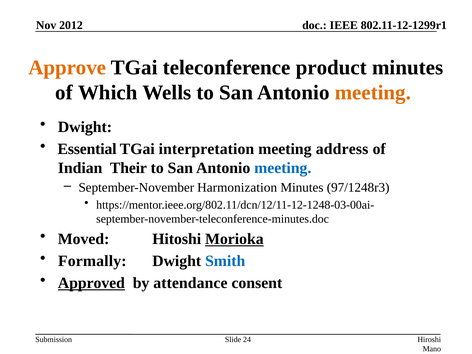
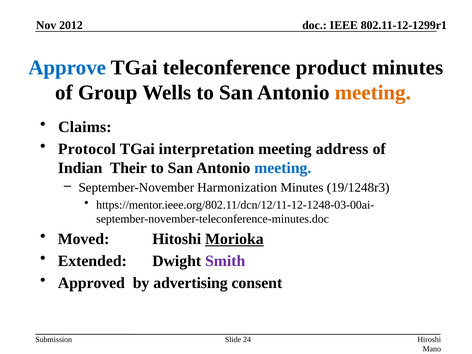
Approve colour: orange -> blue (67, 68)
Which: Which -> Group (108, 93)
Dwight: Dwight -> Claims (85, 127)
Essential: Essential -> Protocol (87, 149)
97/1248r3: 97/1248r3 -> 19/1248r3 (358, 188)
Formally: Formally -> Extended (92, 261)
Smith colour: blue -> purple (225, 261)
Approved underline: present -> none (91, 283)
attendance: attendance -> advertising (190, 283)
